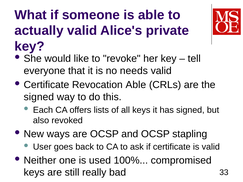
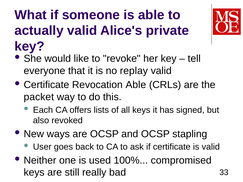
needs: needs -> replay (134, 71)
signed: signed -> packet (39, 97)
